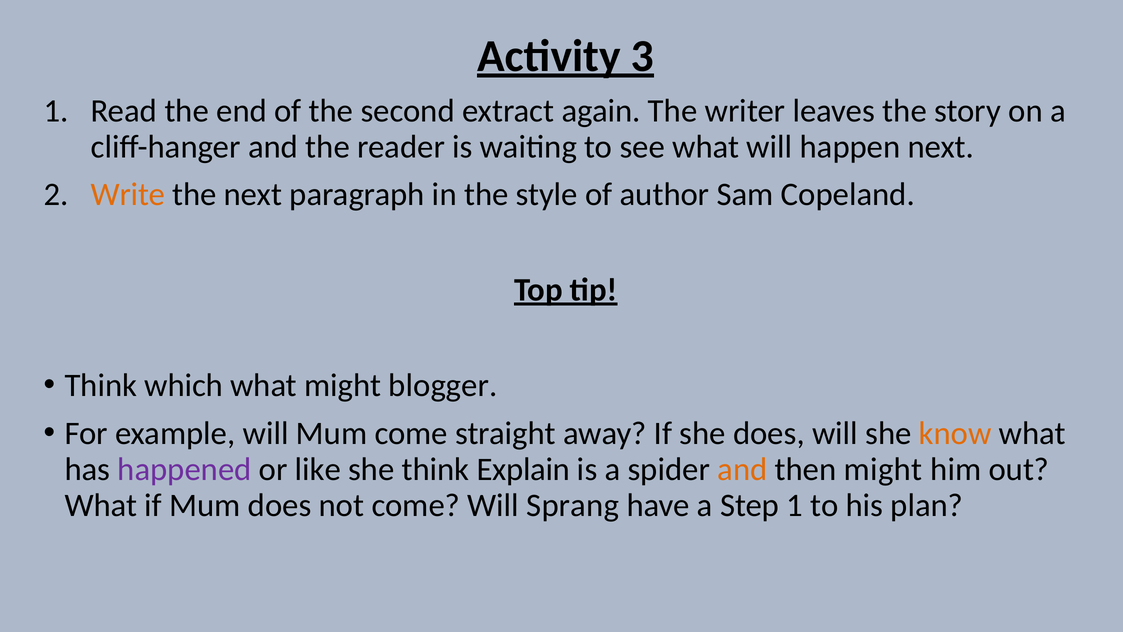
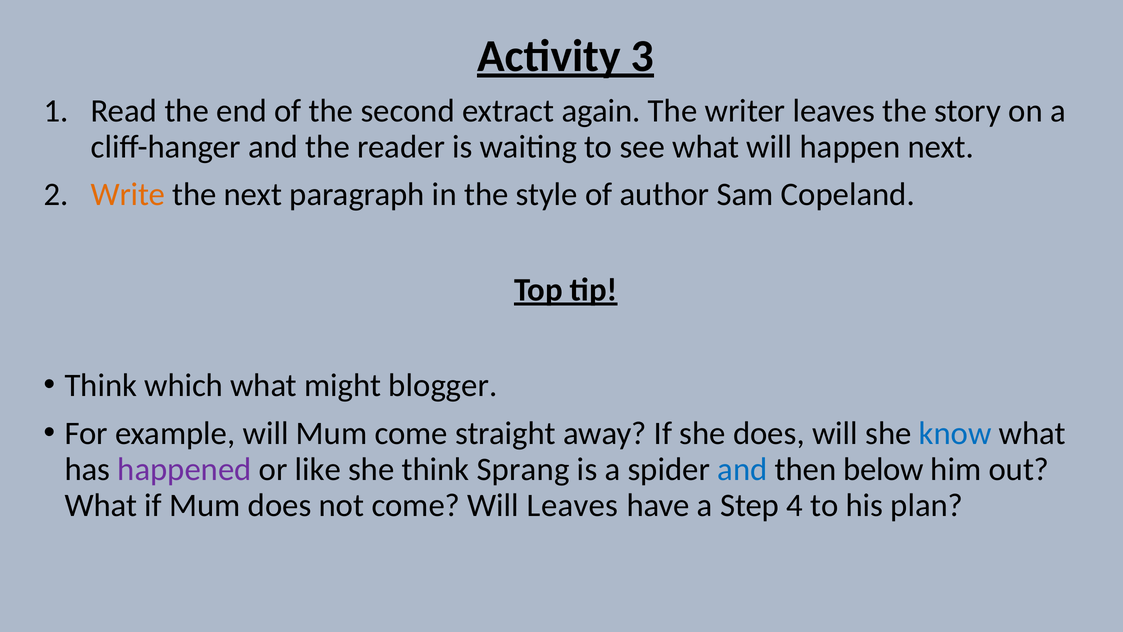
know colour: orange -> blue (955, 433)
Explain: Explain -> Sprang (523, 469)
and colour: orange -> blue (742, 469)
then might: might -> below (884, 469)
Will Sprang: Sprang -> Leaves (573, 505)
Step 1: 1 -> 4 (795, 505)
